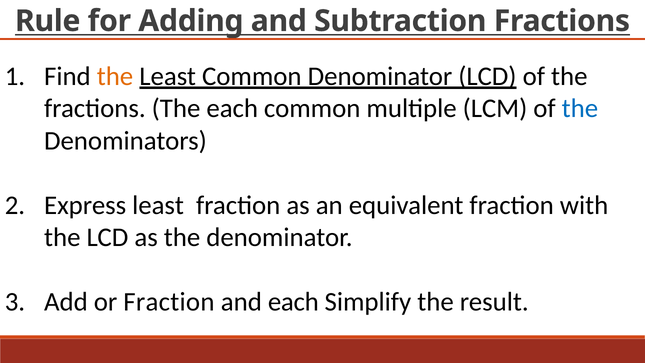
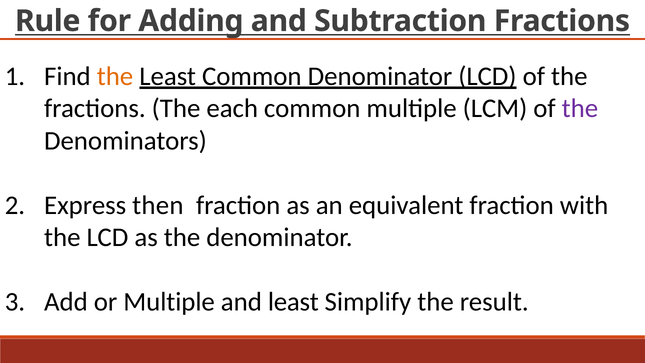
the colour: blue -> purple (580, 108)
Express least: least -> then (158, 205)
or Fraction: Fraction -> Multiple (169, 302)
and each: each -> least (293, 302)
